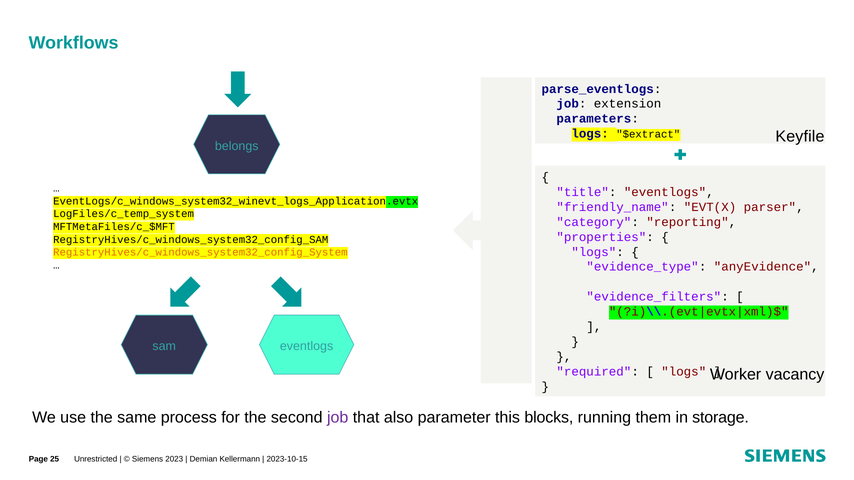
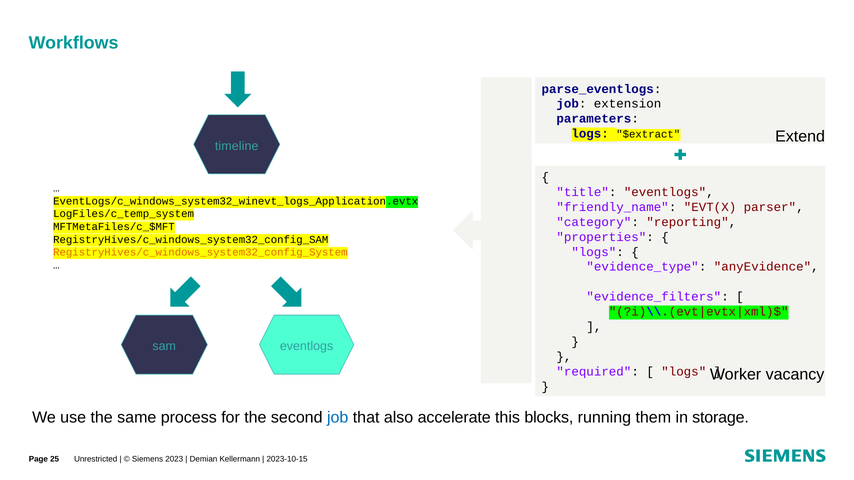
Keyfile: Keyfile -> Extend (800, 137)
belongs: belongs -> timeline (237, 146)
job colour: purple -> blue (338, 418)
parameter: parameter -> accelerate (454, 418)
